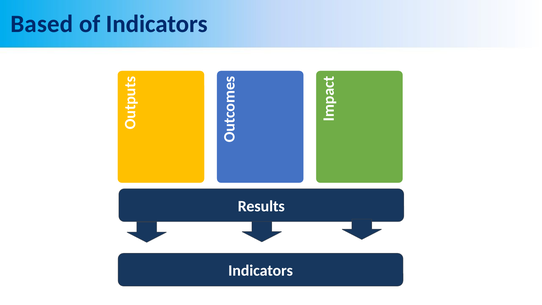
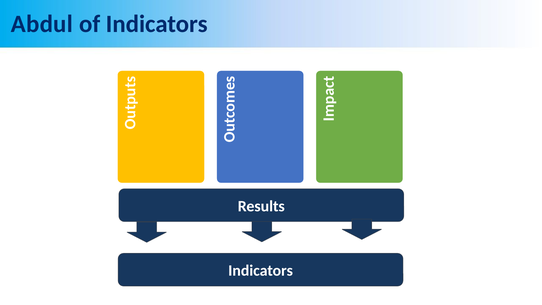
Based: Based -> Abdul (42, 24)
